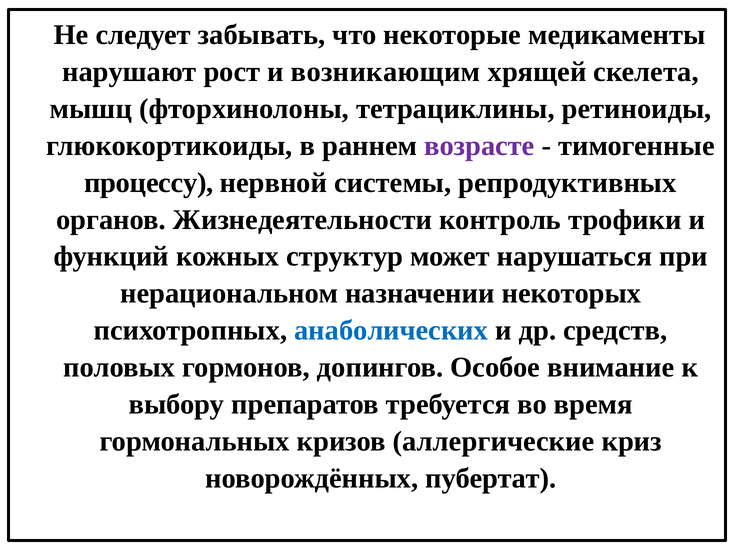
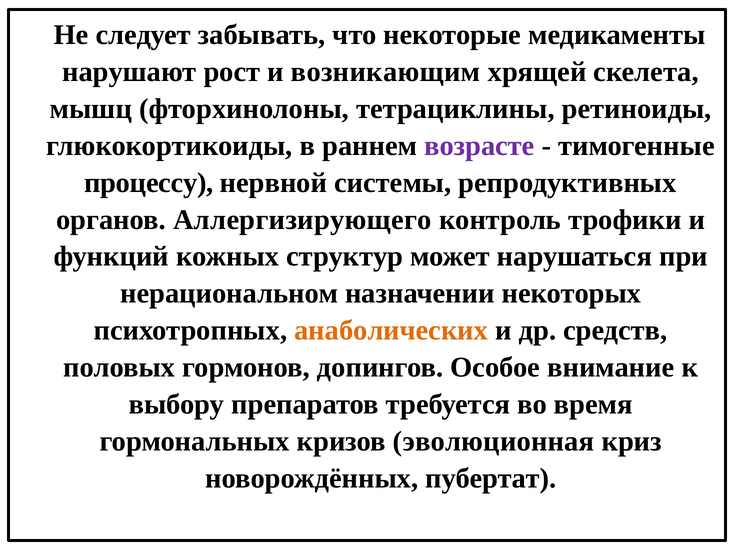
Жизнедеятельности: Жизнедеятельности -> Аллергизирующего (302, 220)
анаболических colour: blue -> orange (391, 331)
аллергические: аллергические -> эволюционная (494, 442)
